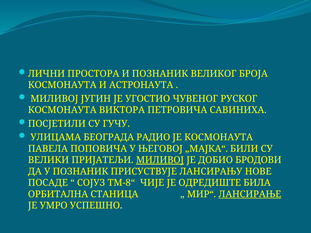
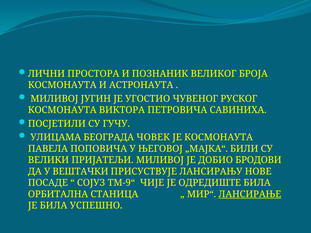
РАДИО: РАДИО -> ЧОВЕК (153, 137)
МИЛИВОЈ underline: present -> none (160, 160)
У ПОЗНАНИК: ПОЗНАНИК -> ВЕШТАЧКИ (80, 172)
ТМ-8“: ТМ-8“ -> ТМ-9“ (121, 183)
ЈЕ УМРО: УМРО -> БИЛА (54, 206)
